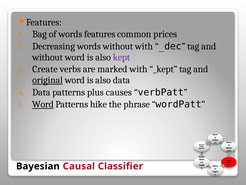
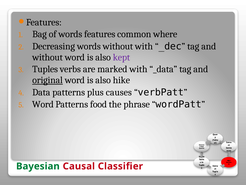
prices: prices -> where (165, 34)
Create: Create -> Tuples (45, 69)
_kept: _kept -> _data (163, 69)
also data: data -> hike (121, 80)
Word underline: present -> none (43, 104)
hike: hike -> food (98, 104)
Bayesian colour: black -> green (38, 166)
